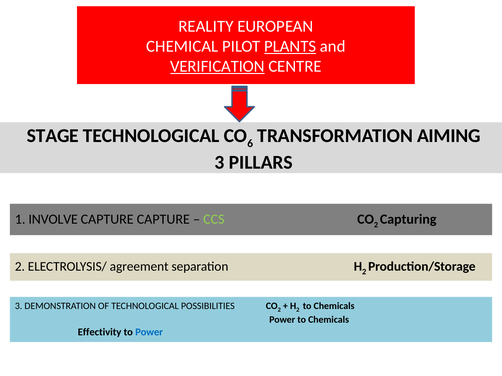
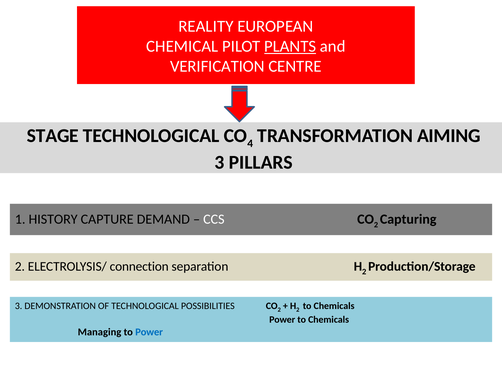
VERIFICATION underline: present -> none (217, 66)
6: 6 -> 4 (250, 144)
INVOLVE: INVOLVE -> HISTORY (53, 220)
CAPTURE CAPTURE: CAPTURE -> DEMAND (163, 220)
CCS colour: light green -> white (214, 220)
agreement: agreement -> connection (139, 267)
Effectivity: Effectivity -> Managing (100, 332)
